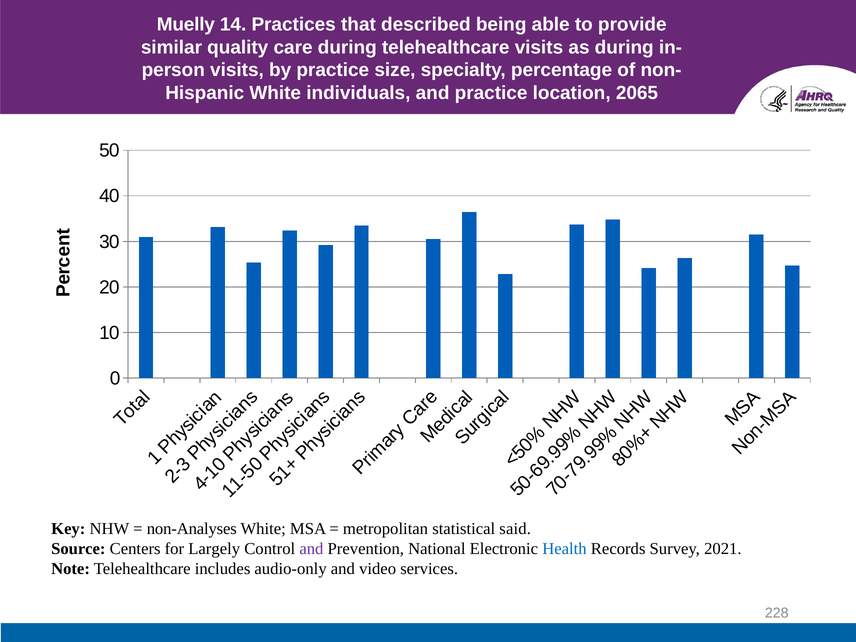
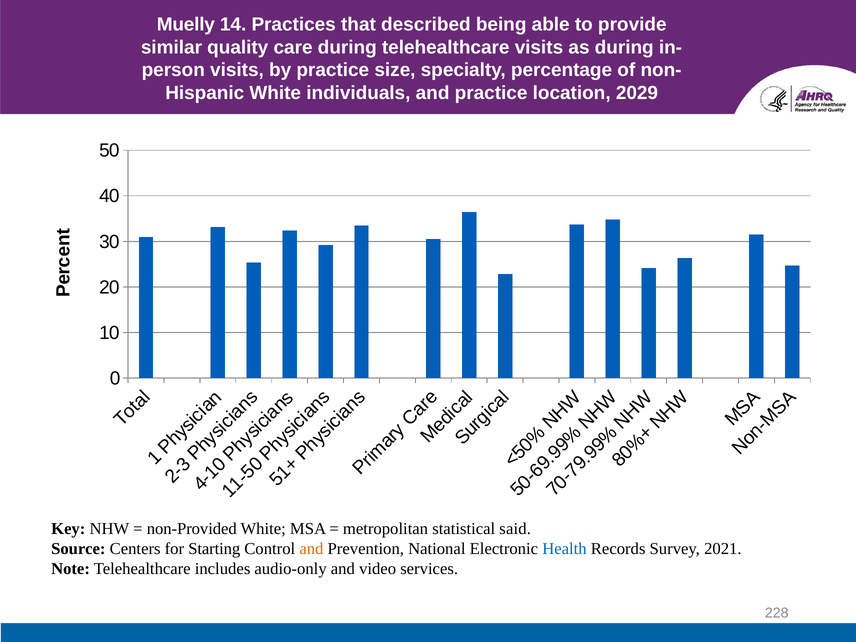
2065: 2065 -> 2029 (637, 93)
non-Analyses: non-Analyses -> non-Provided (192, 529)
Largely: Largely -> Starting (214, 549)
and colour: purple -> orange (311, 549)
